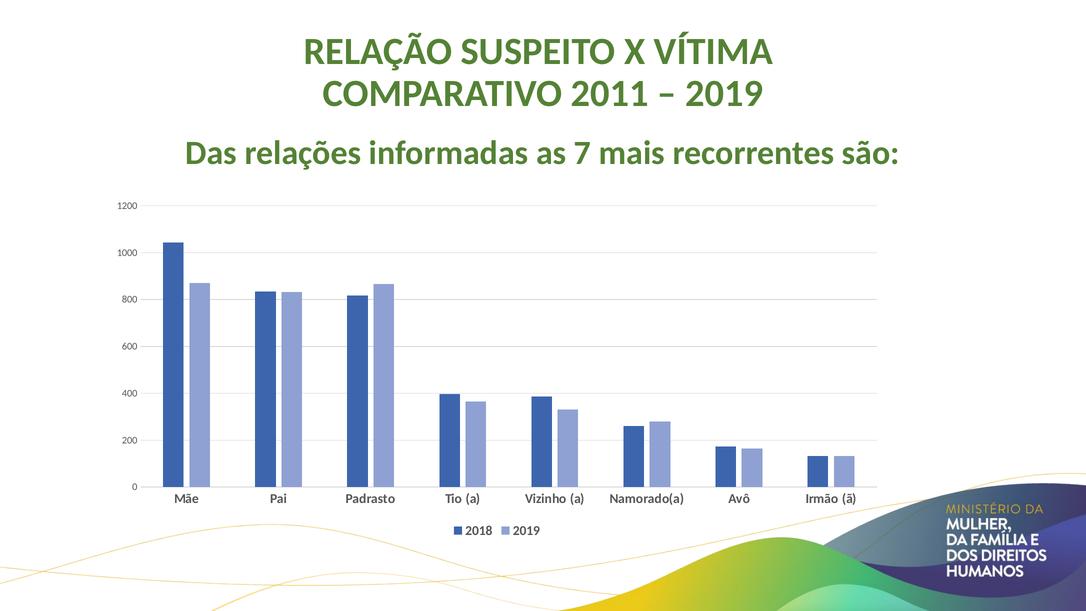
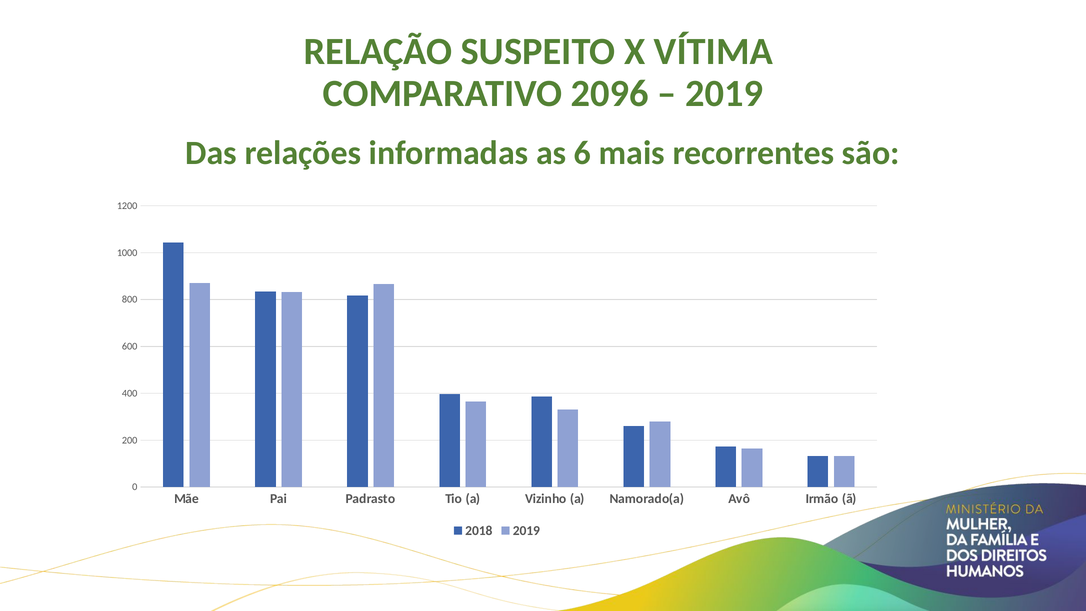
2011: 2011 -> 2096 (610, 93)
7: 7 -> 6 (583, 153)
